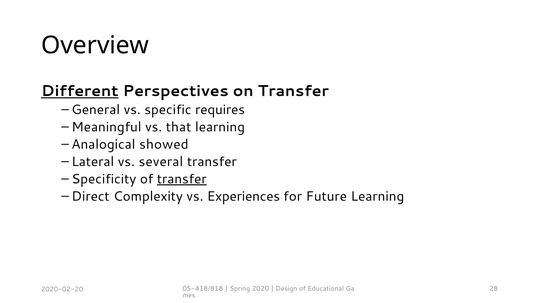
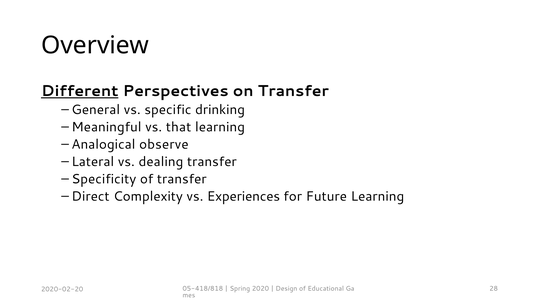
requires: requires -> drinking (220, 110)
showed: showed -> observe (164, 144)
several: several -> dealing (161, 162)
transfer underline: present -> none (182, 179)
